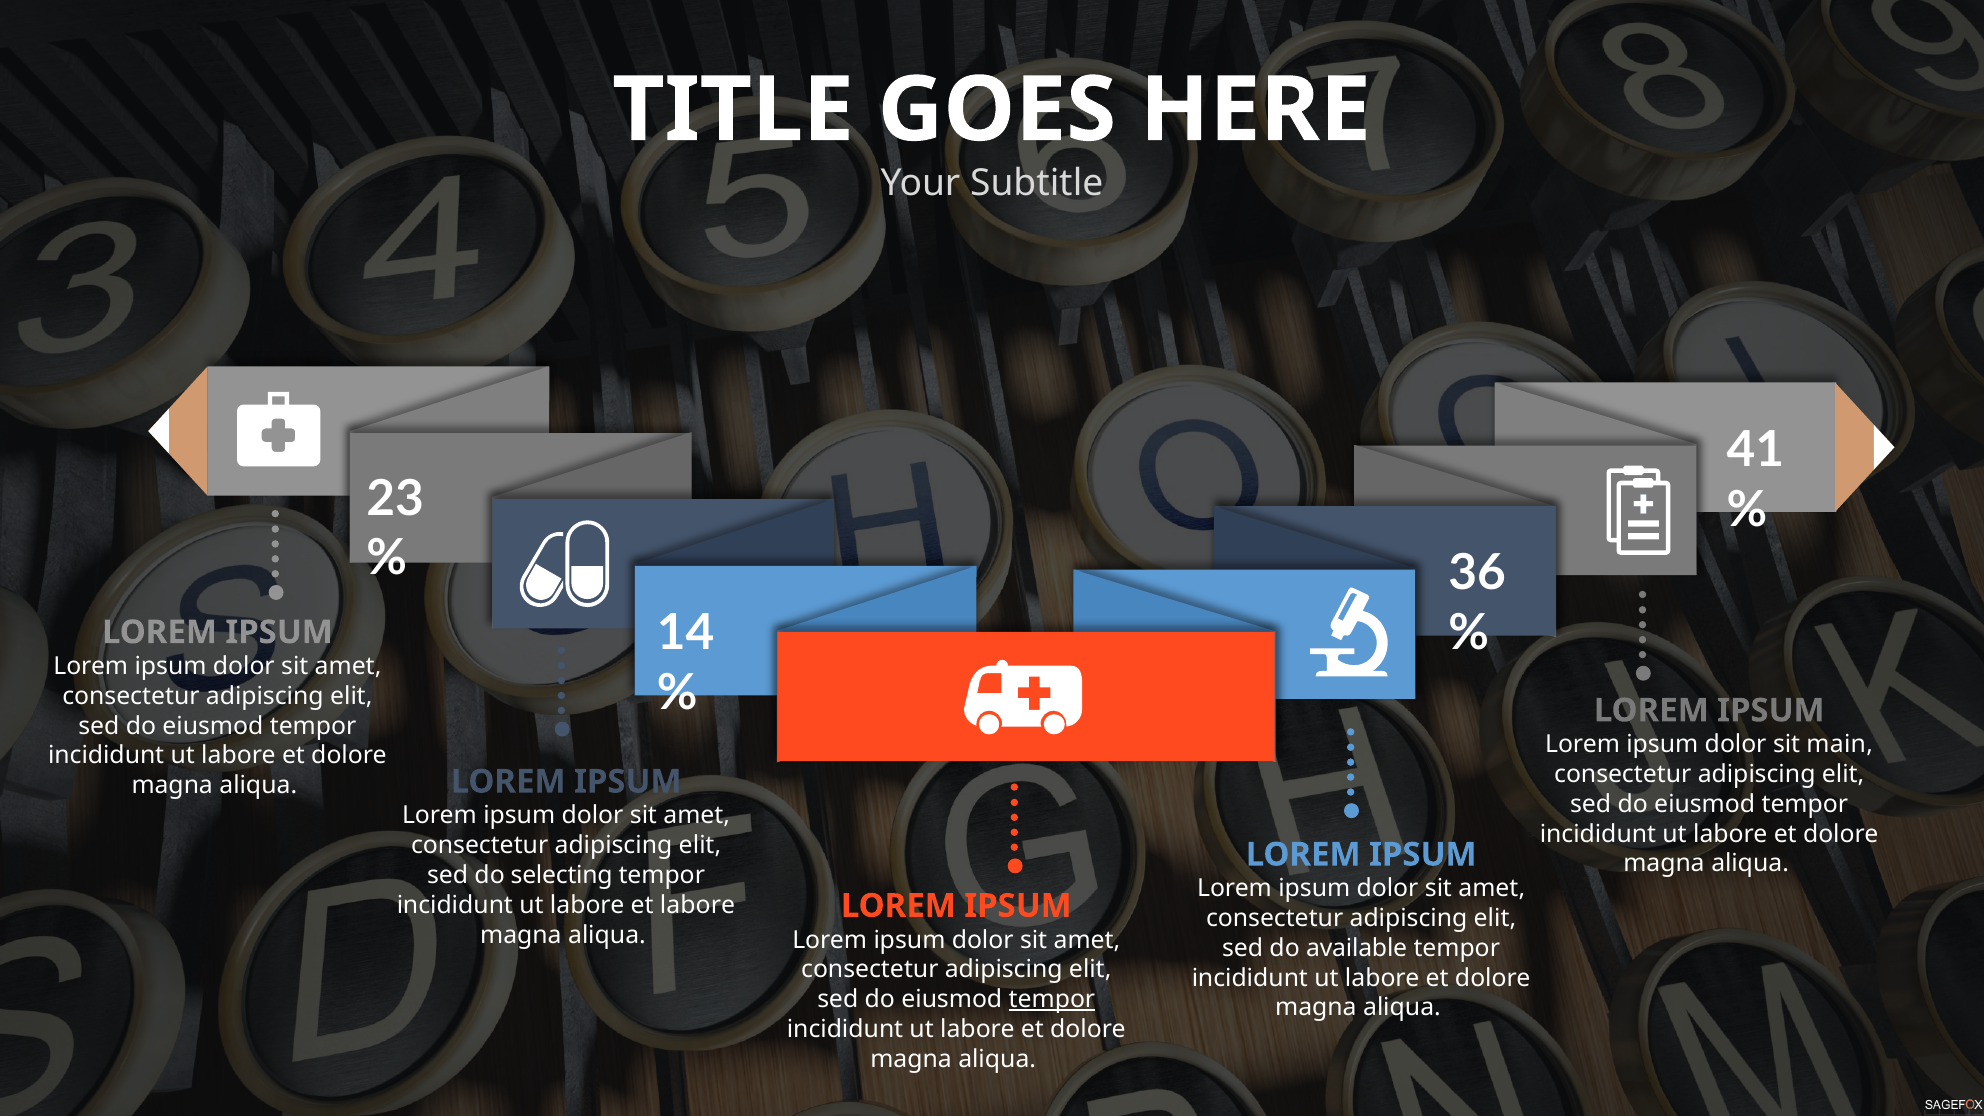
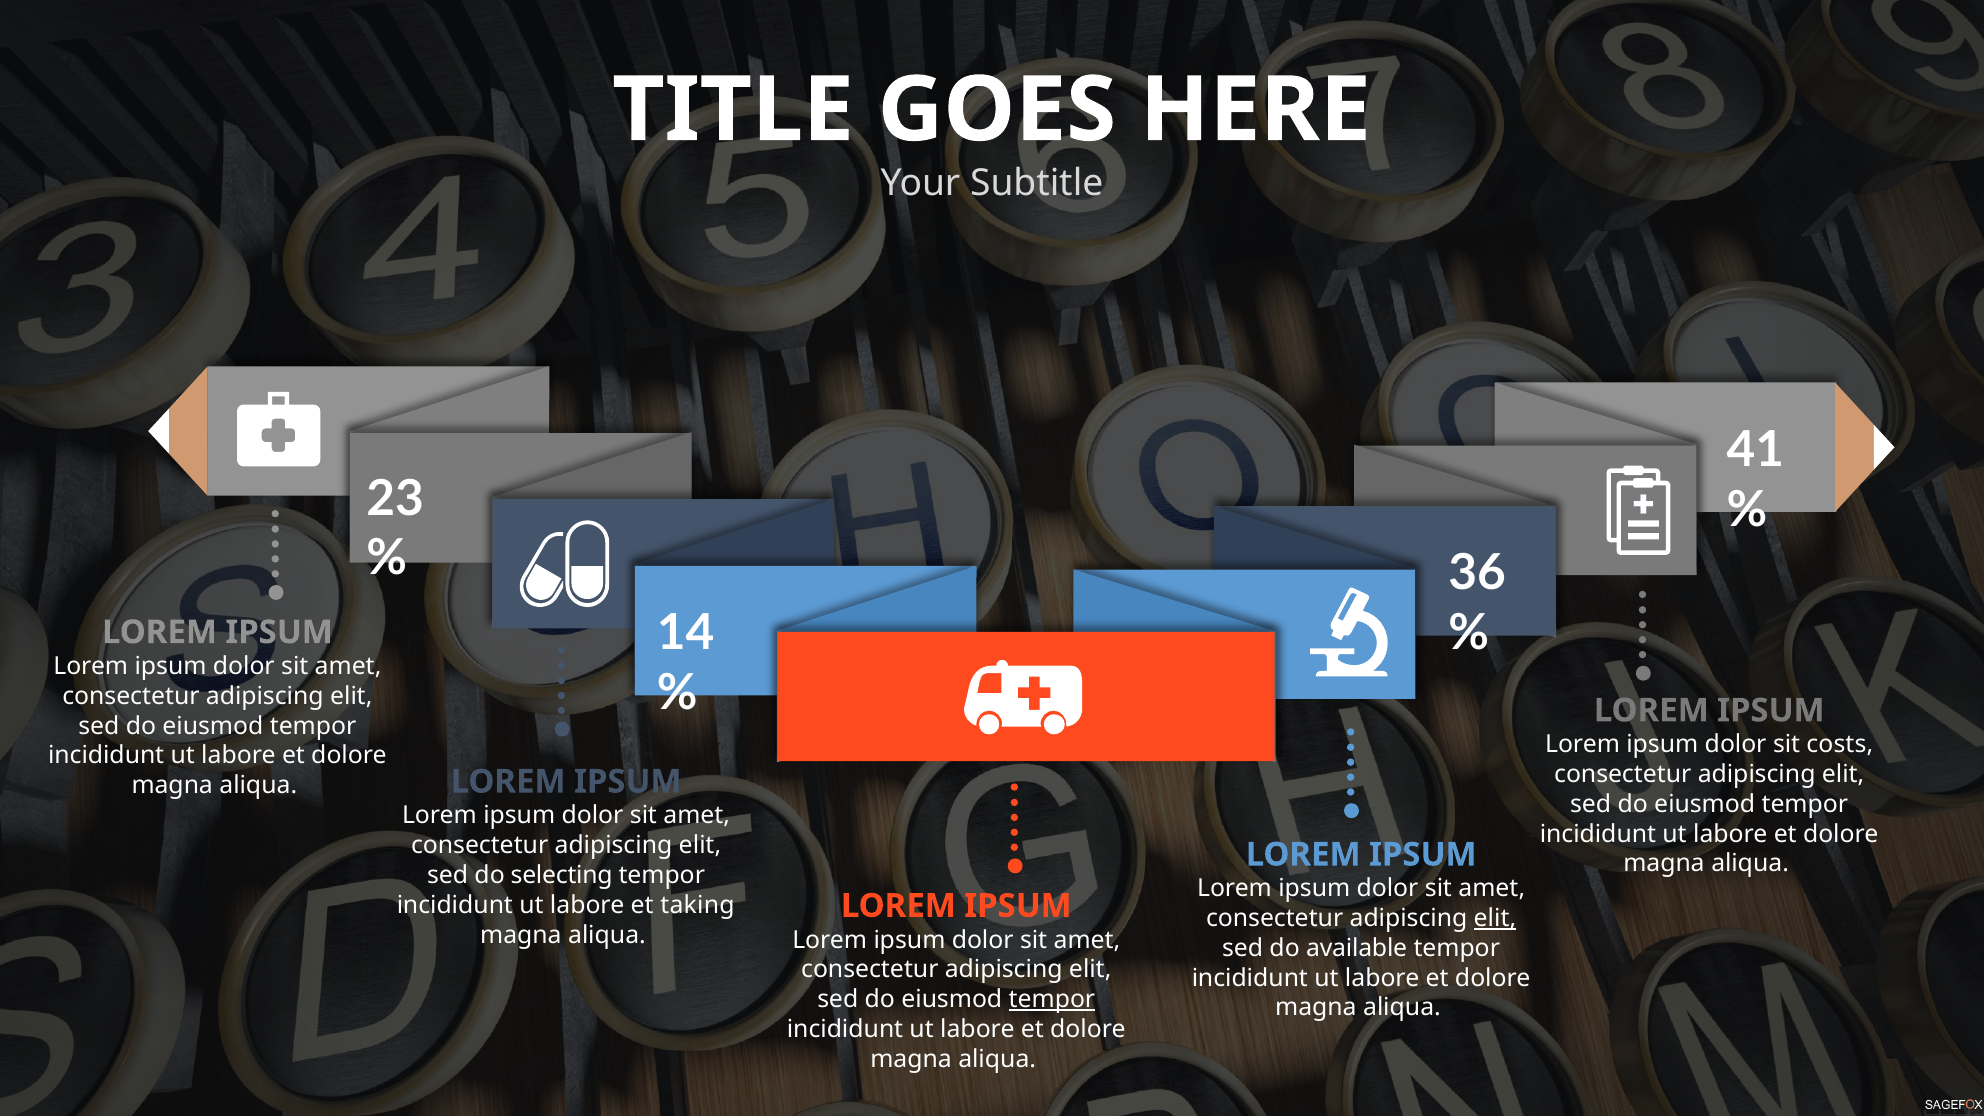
main: main -> costs (1840, 745)
et labore: labore -> taking (697, 905)
elit underline: none -> present (1495, 918)
